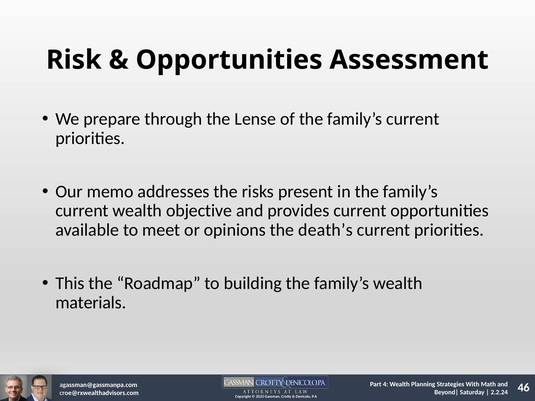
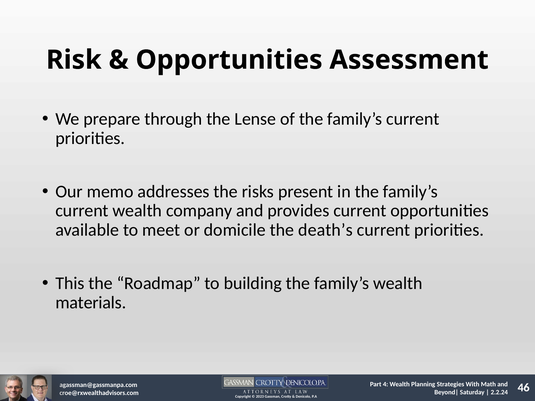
objective: objective -> company (199, 211)
opinions: opinions -> domicile (235, 230)
